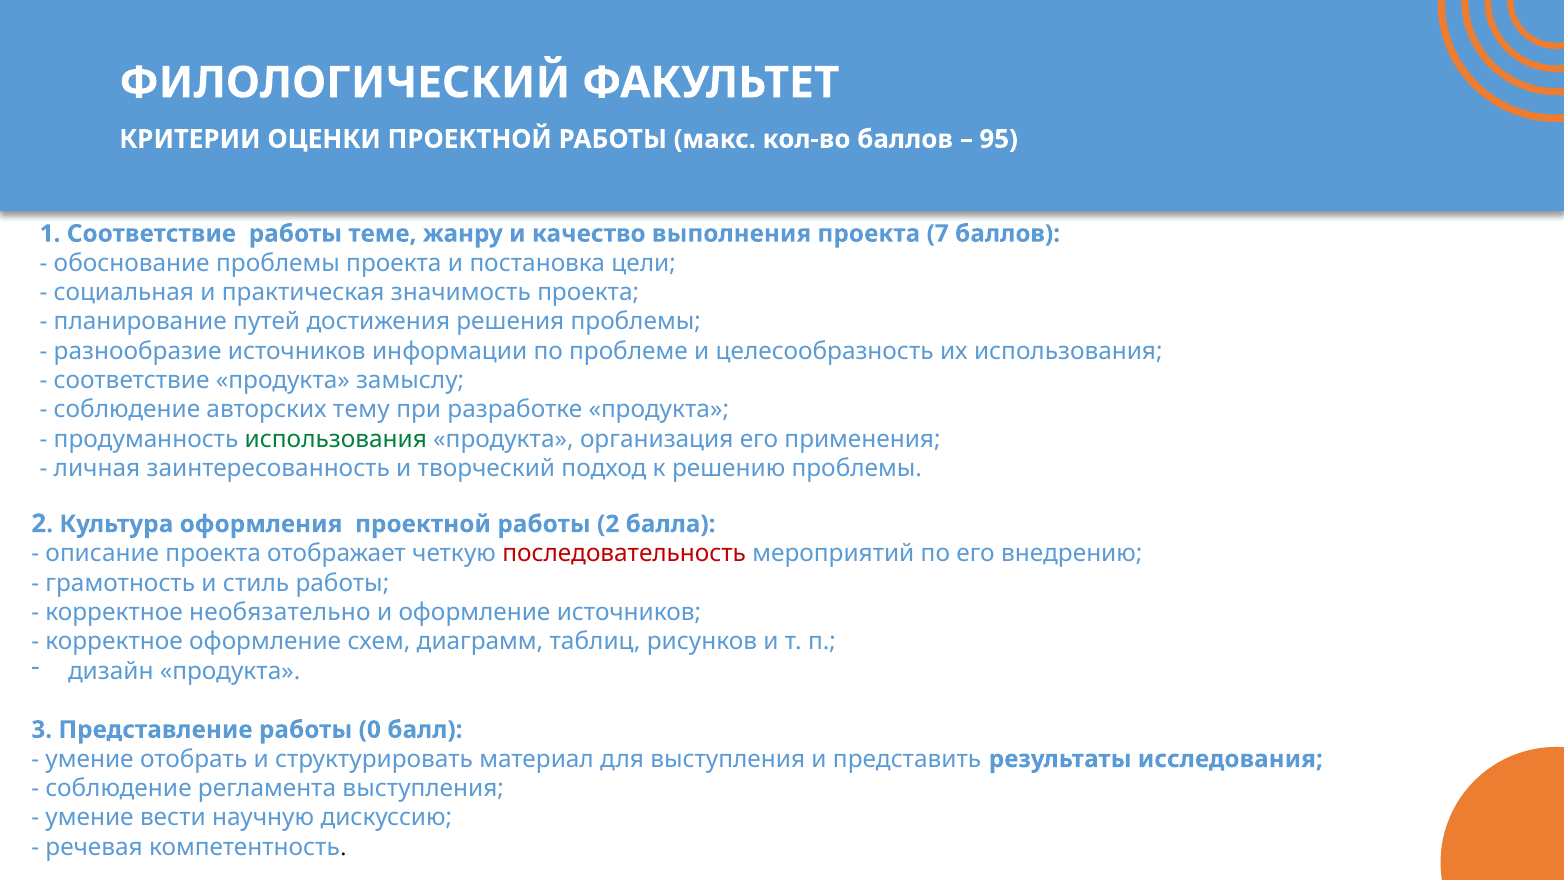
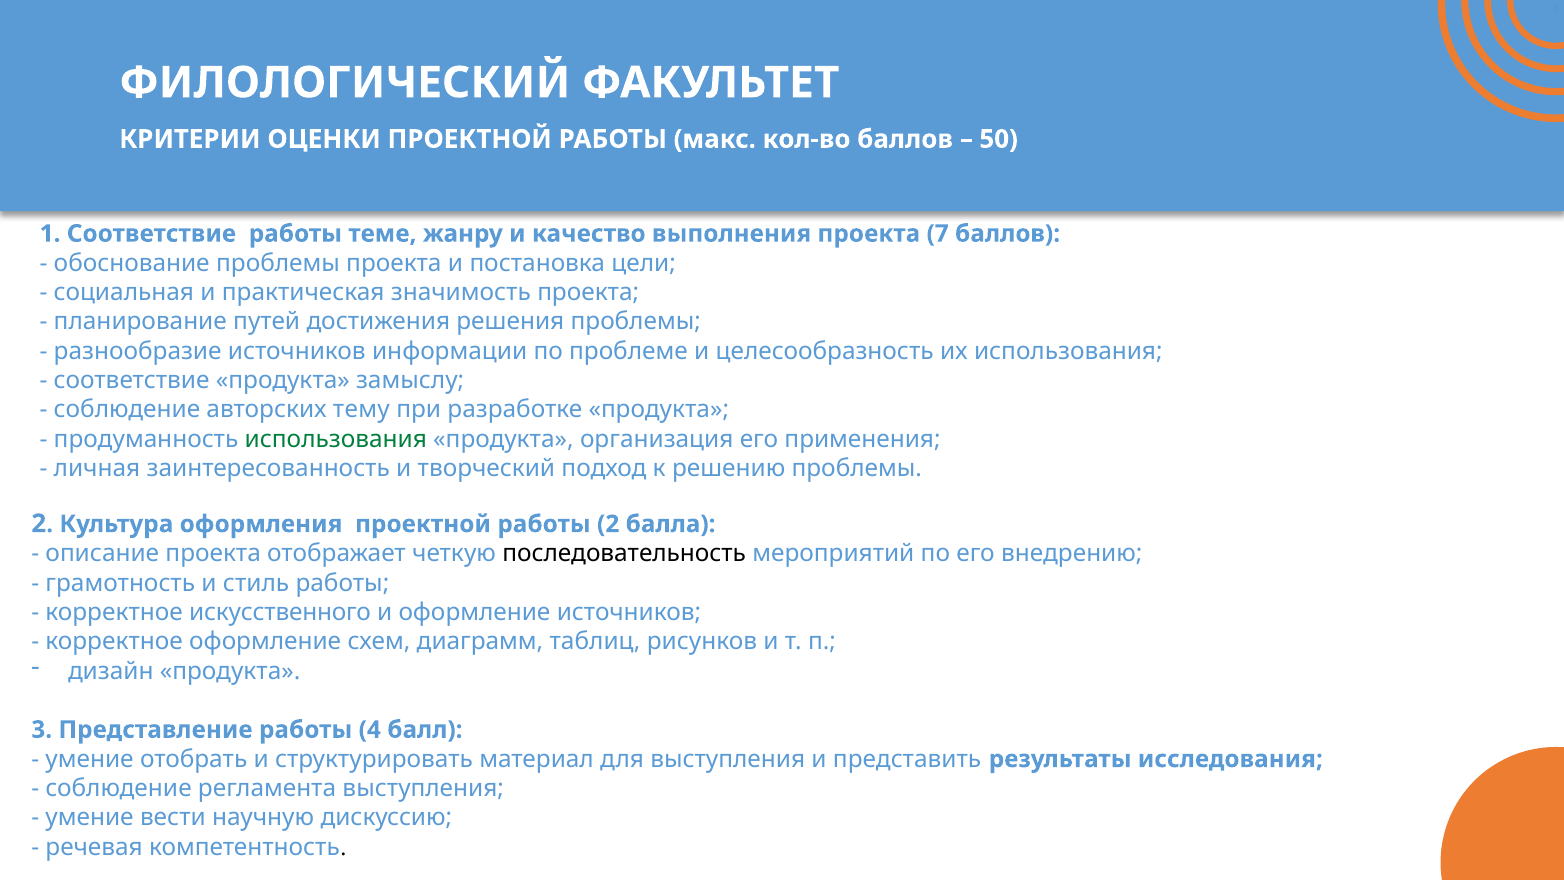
95: 95 -> 50 (999, 139)
последовательность colour: red -> black (624, 554)
необязательно: необязательно -> искусственного (280, 612)
0: 0 -> 4 (370, 730)
